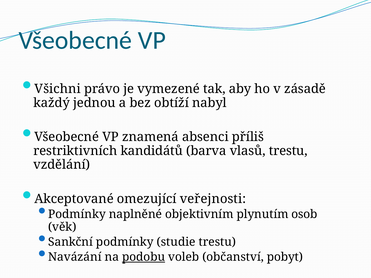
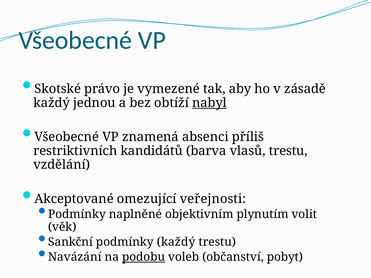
Všichni: Všichni -> Skotské (58, 89)
nabyl underline: none -> present (209, 103)
osob: osob -> volit (304, 214)
podmínky studie: studie -> každý (176, 242)
